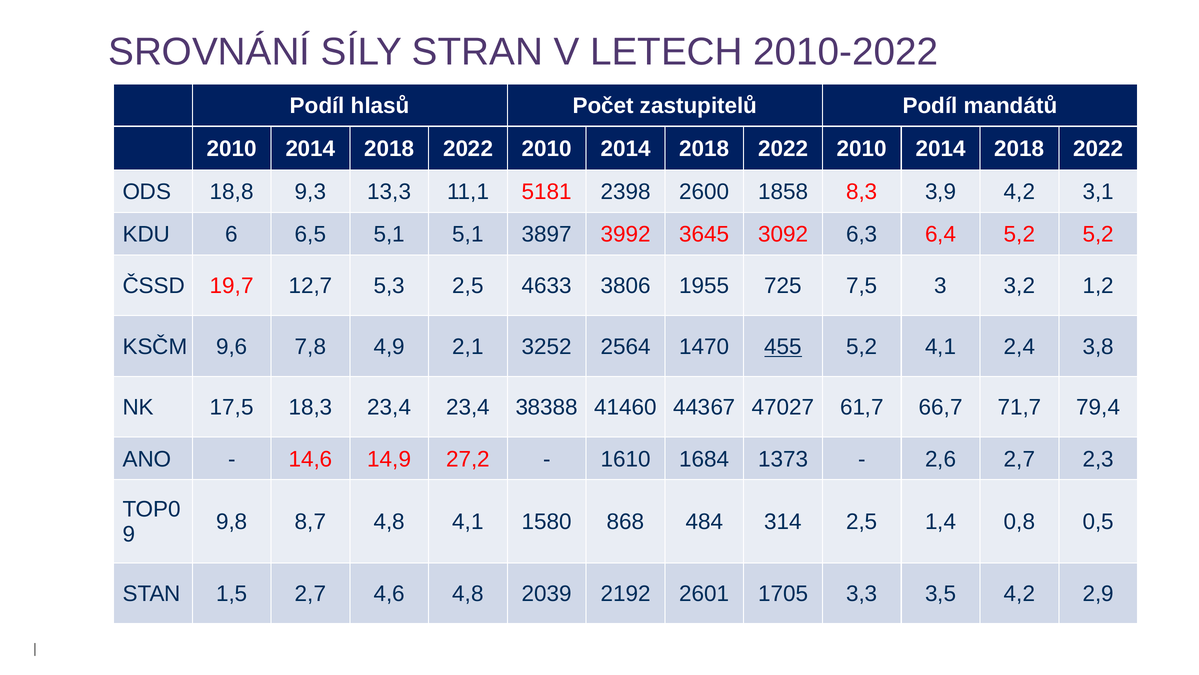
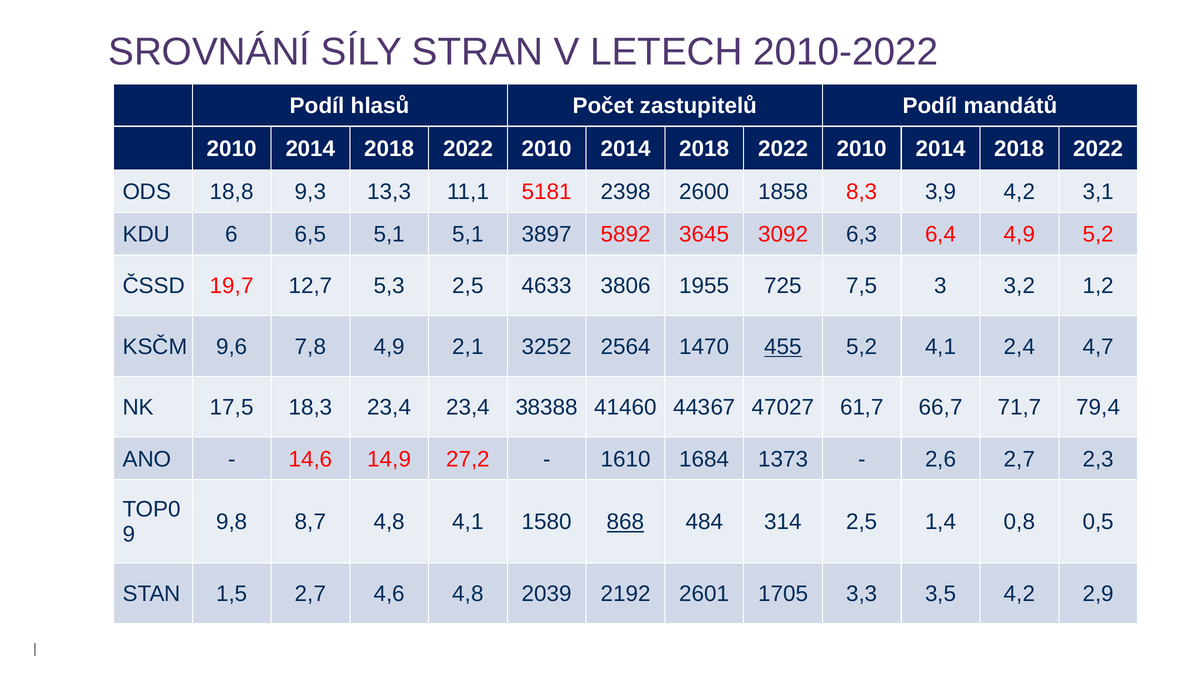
3992: 3992 -> 5892 (626, 234)
6,4 5,2: 5,2 -> 4,9 (1019, 234)
3,8: 3,8 -> 4,7 (1098, 346)
868 underline: none -> present (626, 522)
